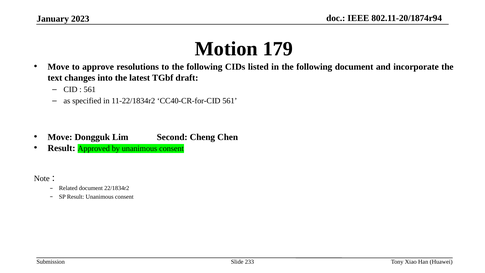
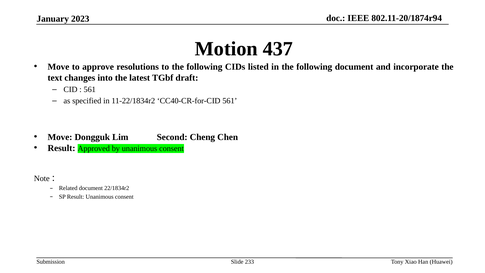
179: 179 -> 437 (278, 49)
